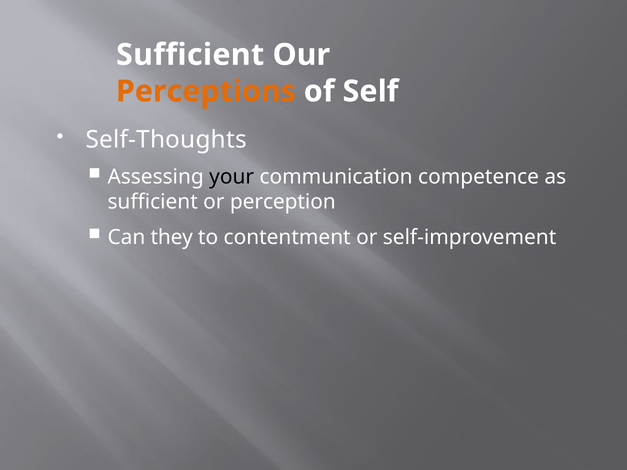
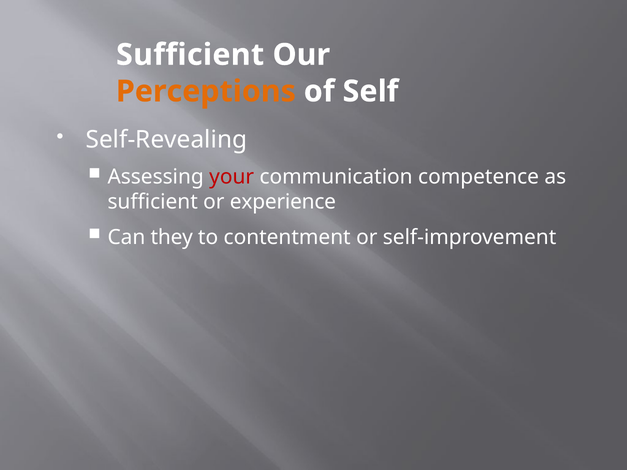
Self-Thoughts: Self-Thoughts -> Self-Revealing (166, 140)
your colour: black -> red (232, 177)
perception: perception -> experience (283, 202)
